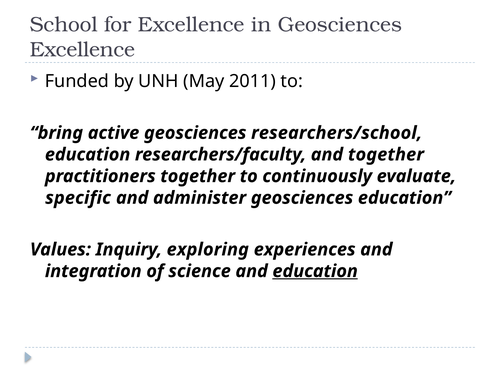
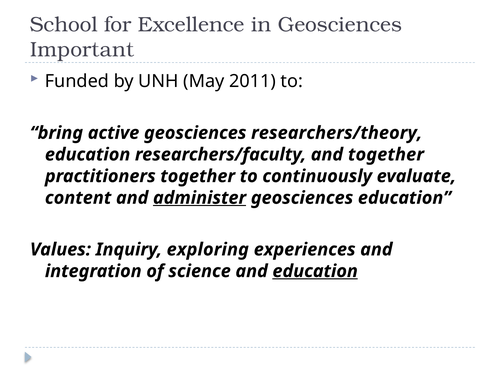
Excellence: Excellence -> Important (82, 50)
researchers/school: researchers/school -> researchers/theory (337, 133)
specific: specific -> content (78, 198)
administer underline: none -> present (200, 198)
